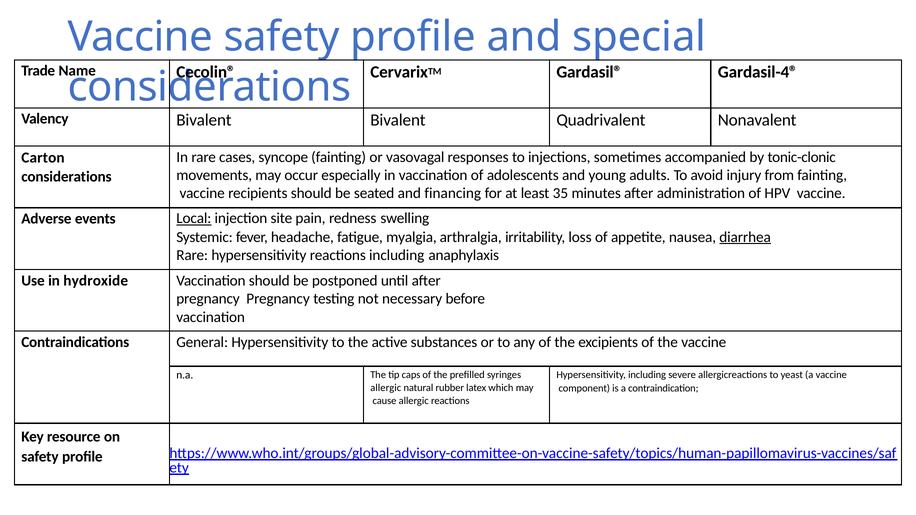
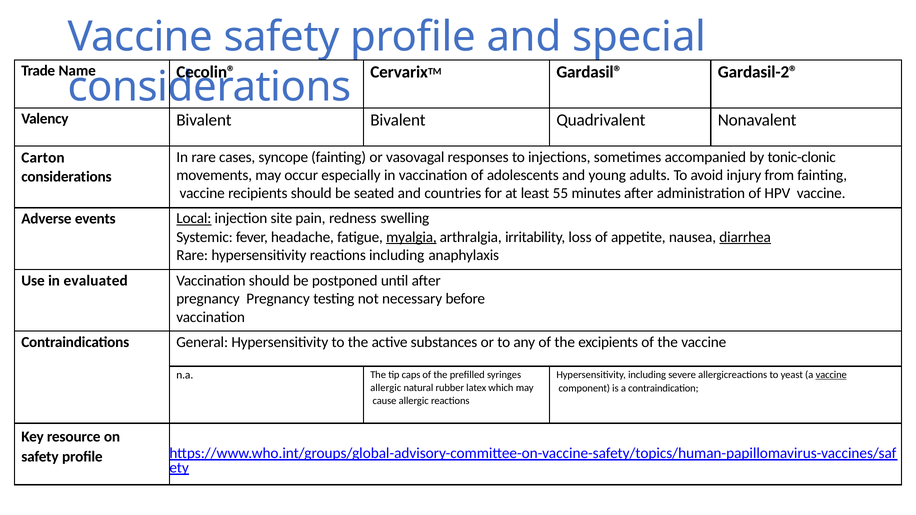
Gardasil-4®: Gardasil-4® -> Gardasil-2® (758, 72)
financing: financing -> countries (453, 194)
35: 35 -> 55 (560, 194)
myalgia underline: none -> present (411, 237)
hydroxide: hydroxide -> evaluated (96, 281)
vaccine underline: none -> present (831, 375)
